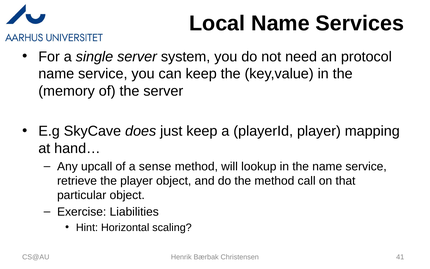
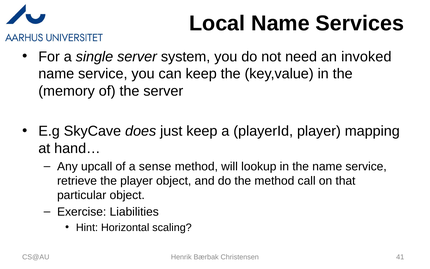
protocol: protocol -> invoked (366, 57)
